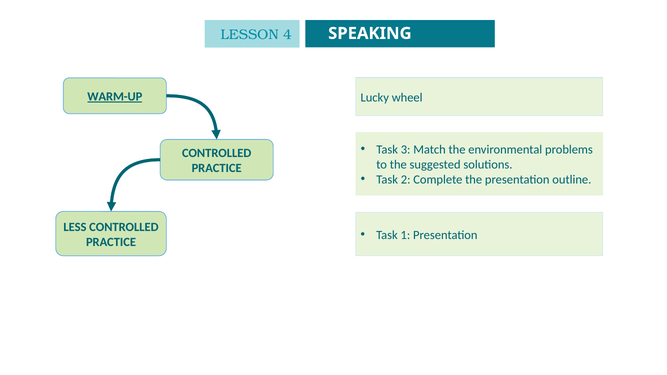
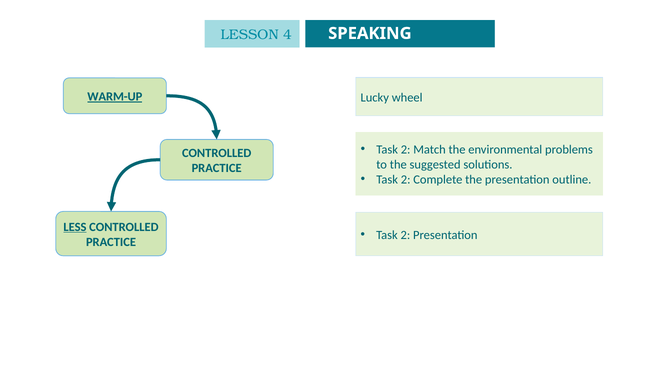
3: 3 -> 2 (406, 150)
LESS underline: none -> present (75, 227)
1: 1 -> 2 (405, 235)
